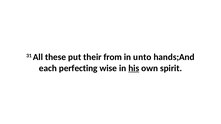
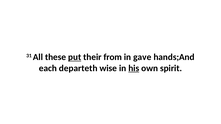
put underline: none -> present (75, 57)
unto: unto -> gave (142, 57)
perfecting: perfecting -> departeth (78, 68)
